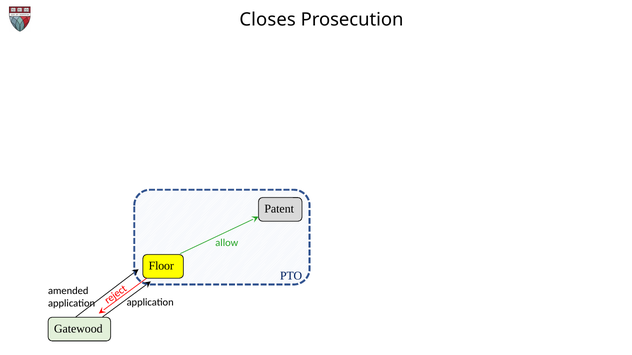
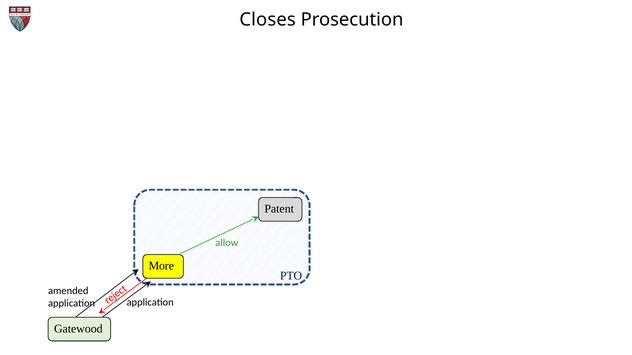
Floor: Floor -> More (161, 266)
